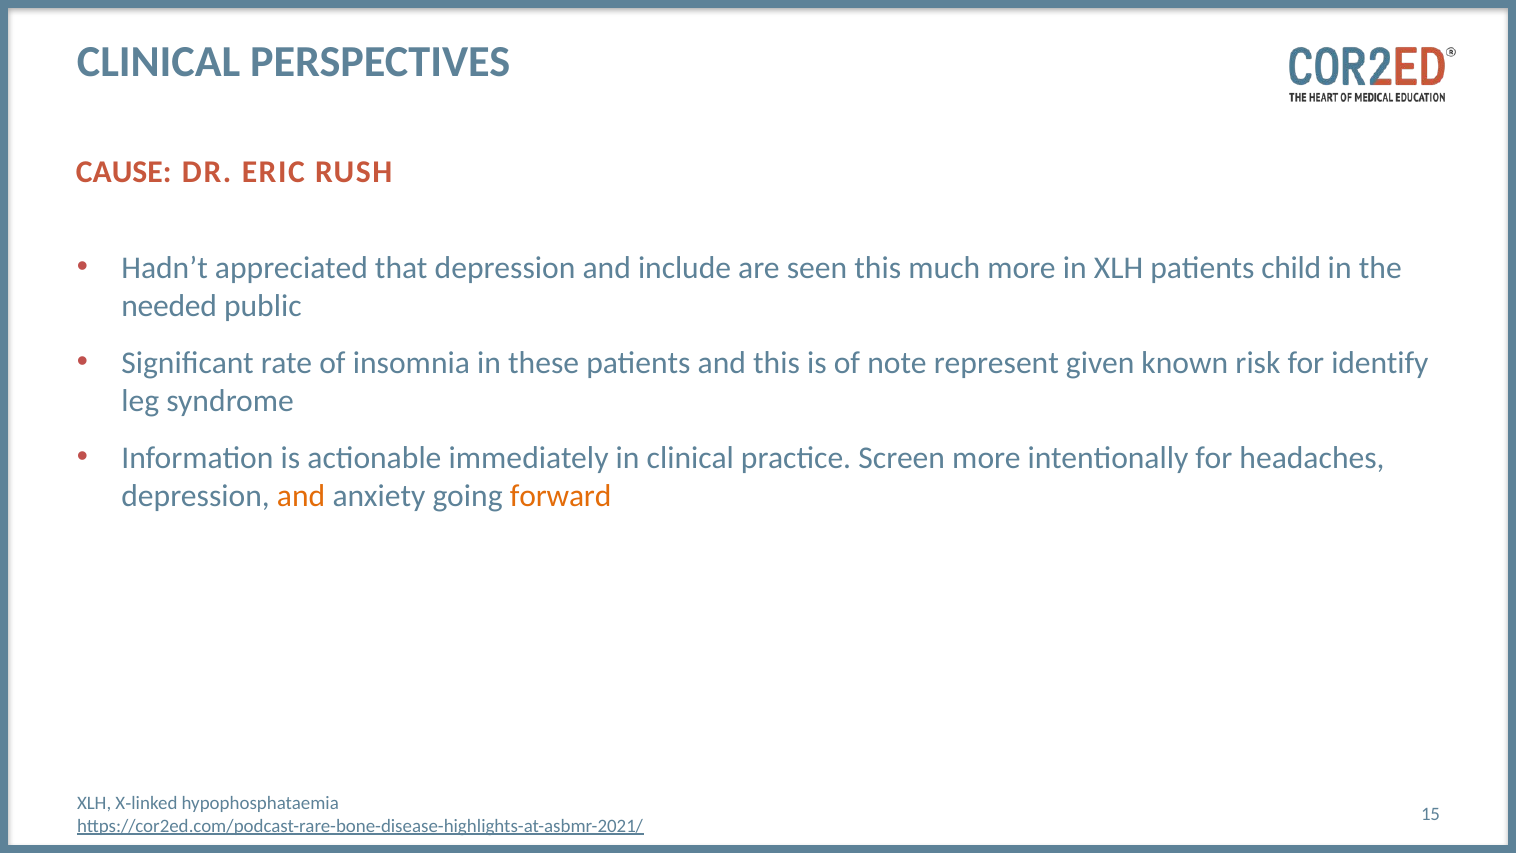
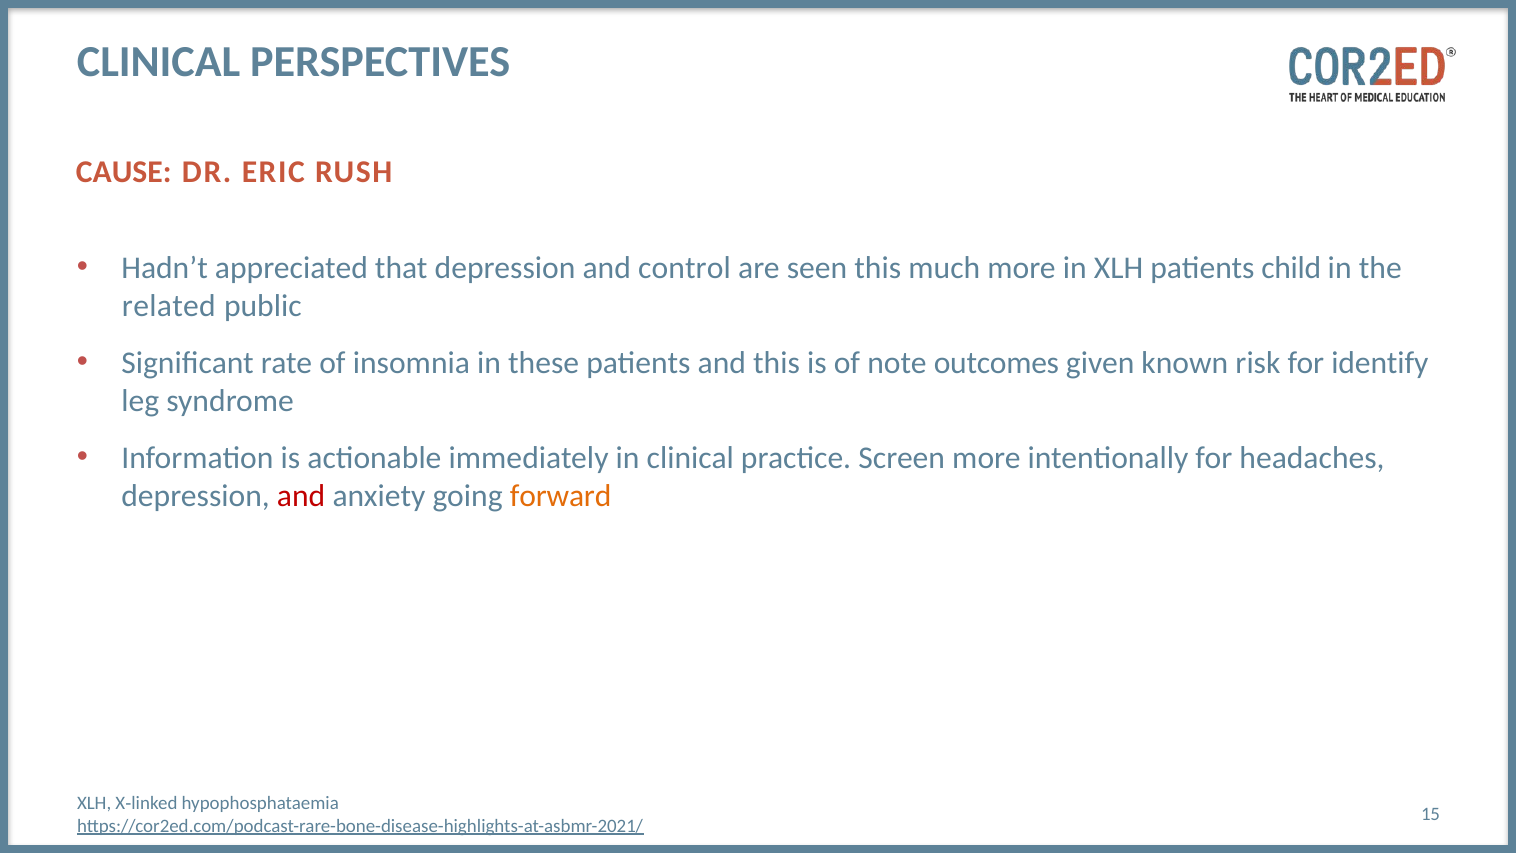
include: include -> control (684, 268)
needed: needed -> related (169, 306)
represent: represent -> outcomes (996, 363)
and colour: orange -> red (301, 496)
